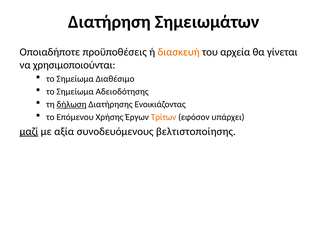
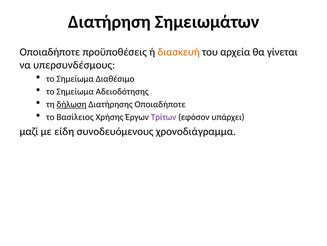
χρησιμοποιούνται: χρησιμοποιούνται -> υπερσυνδέσμους (74, 65)
Διατήρησης Ενοικιάζοντας: Ενοικιάζοντας -> Οποιαδήποτε (160, 104)
Επόμενου: Επόμενου -> Βασίλειος (75, 117)
Τρίτων colour: orange -> purple (164, 117)
μαζί underline: present -> none (29, 131)
αξία: αξία -> είδη (64, 131)
βελτιστοποίησης: βελτιστοποίησης -> χρονοδιάγραμμα (196, 131)
